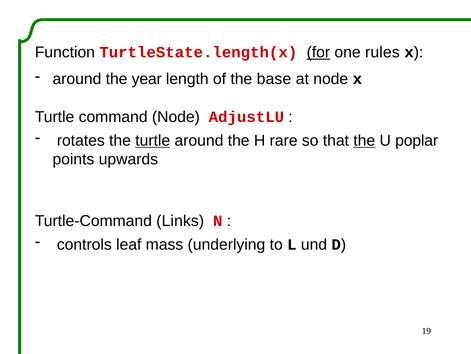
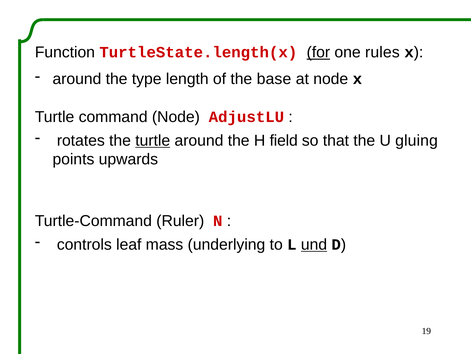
year: year -> type (147, 79)
rare: rare -> field (284, 140)
the underline: present -> none (364, 140)
poplar: poplar -> gluing (417, 140)
Links: Links -> Ruler (180, 220)
und underline: none -> present (314, 244)
